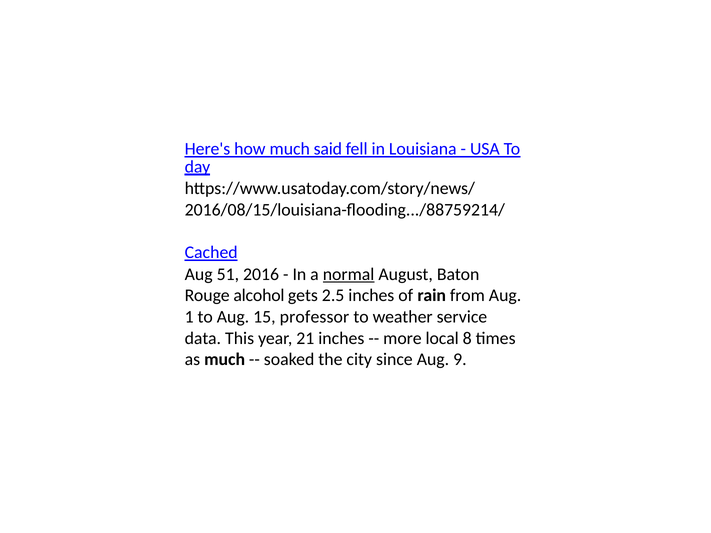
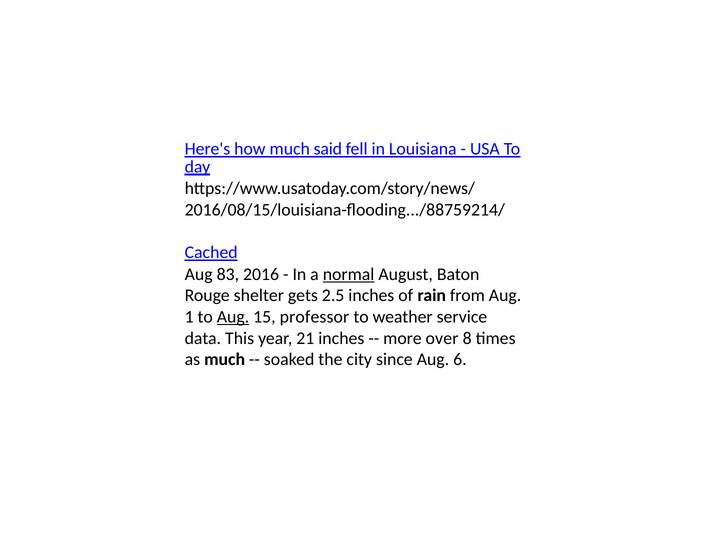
51: 51 -> 83 (228, 274)
alcohol: alcohol -> shelter (259, 296)
Aug underline: none -> present (233, 317)
local: local -> over (442, 338)
9: 9 -> 6 (460, 360)
